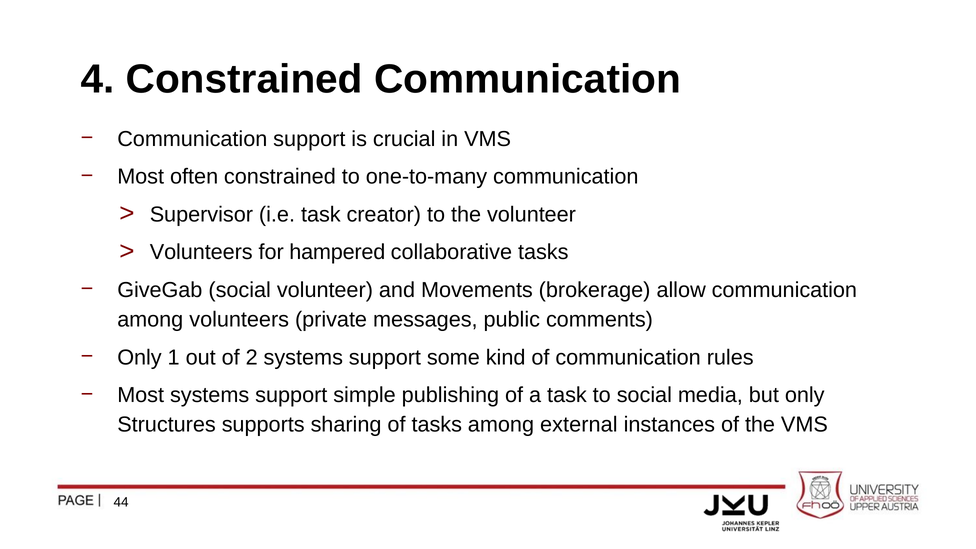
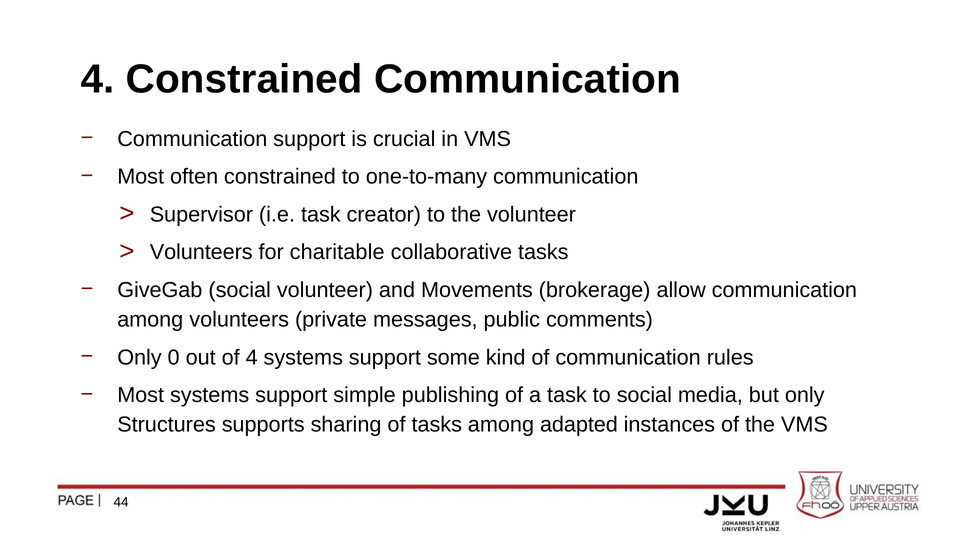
hampered: hampered -> charitable (337, 252)
1: 1 -> 0 (174, 357)
of 2: 2 -> 4 (252, 357)
external: external -> adapted (579, 425)
